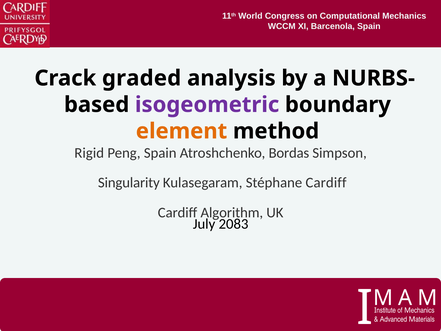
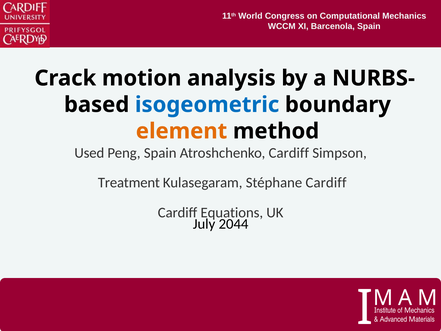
graded: graded -> motion (142, 78)
isogeometric colour: purple -> blue (207, 105)
Rigid: Rigid -> Used (89, 153)
Atroshchenko Bordas: Bordas -> Cardiff (289, 153)
Singularity: Singularity -> Treatment (129, 183)
Algorithm: Algorithm -> Equations (232, 212)
2083: 2083 -> 2044 (234, 224)
